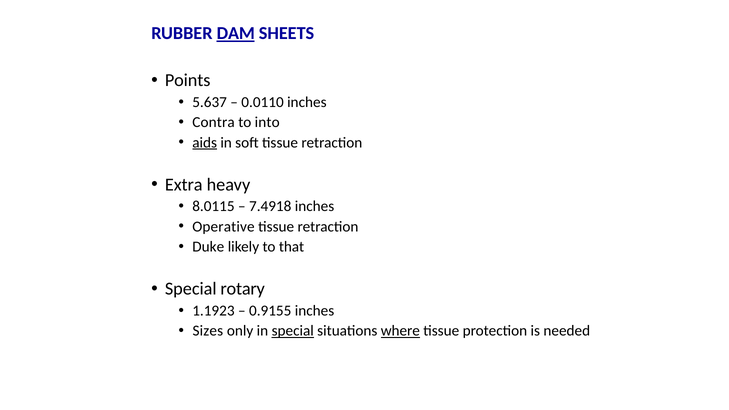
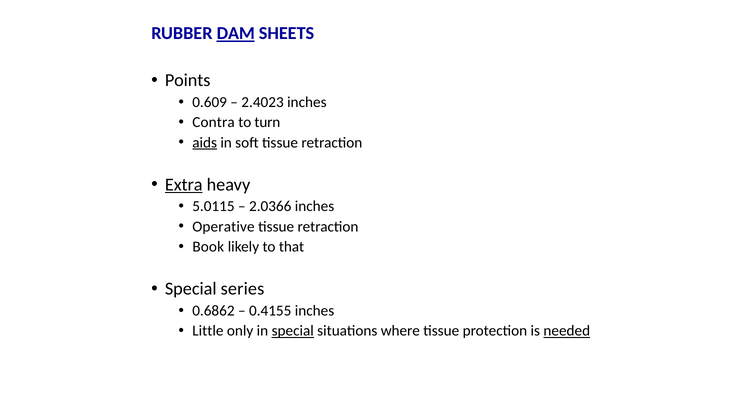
5.637: 5.637 -> 0.609 (210, 102)
0.0110: 0.0110 -> 2.4023 (263, 102)
into: into -> turn (267, 122)
Extra underline: none -> present (184, 185)
8.0115: 8.0115 -> 5.0115 (213, 206)
7.4918: 7.4918 -> 2.0366 (270, 206)
Duke: Duke -> Book (208, 247)
rotary: rotary -> series (242, 289)
1.1923: 1.1923 -> 0.6862 (213, 311)
0.9155: 0.9155 -> 0.4155 (270, 311)
Sizes: Sizes -> Little (208, 331)
where underline: present -> none (400, 331)
needed underline: none -> present (567, 331)
